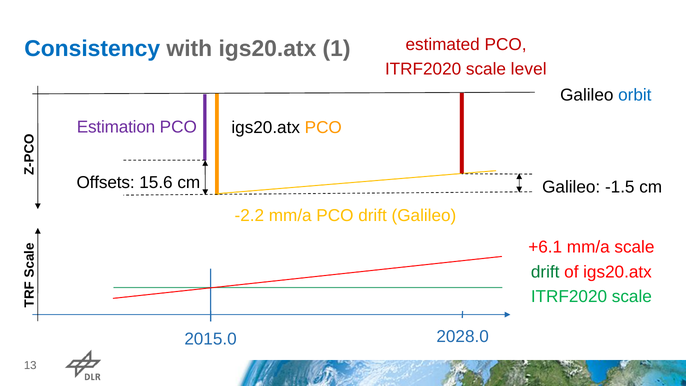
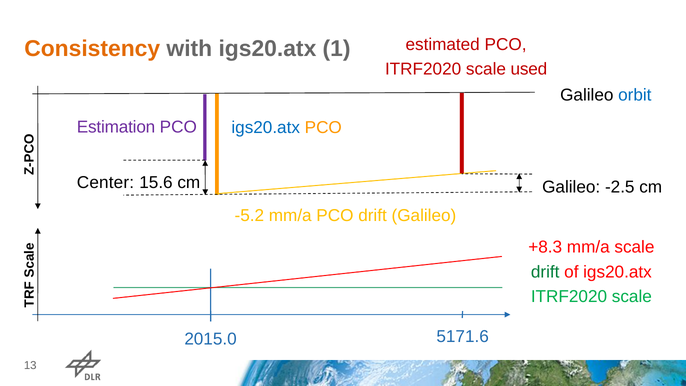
Consistency colour: blue -> orange (92, 49)
level: level -> used (529, 69)
igs20.atx colour: black -> blue (266, 128)
Offsets: Offsets -> Center (105, 182)
-1.5: -1.5 -> -2.5 (620, 187)
-2.2: -2.2 -> -5.2 (249, 216)
+6.1: +6.1 -> +8.3 (545, 247)
2028.0: 2028.0 -> 5171.6 (463, 337)
